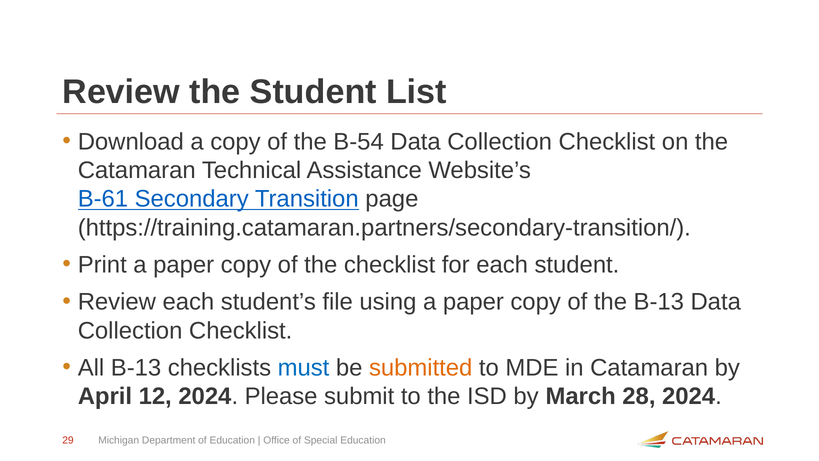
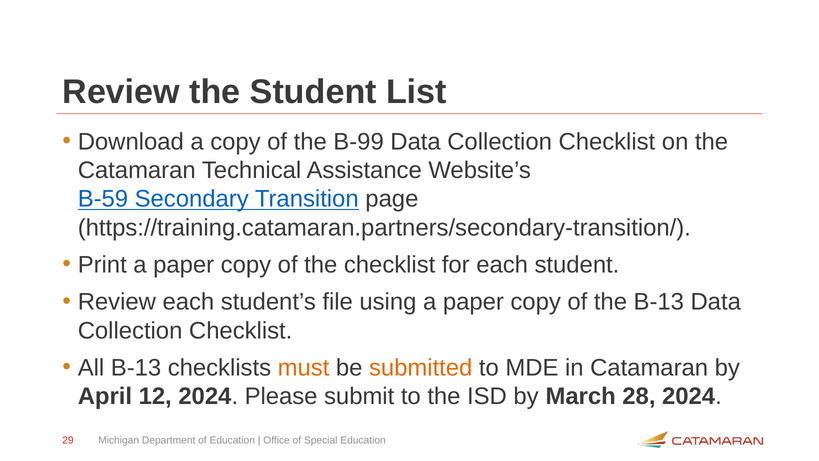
B-54: B-54 -> B-99 (359, 142)
B-61: B-61 -> B-59 (103, 199)
must colour: blue -> orange (304, 368)
